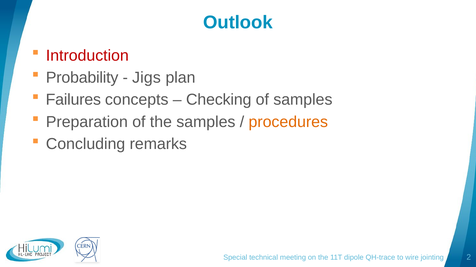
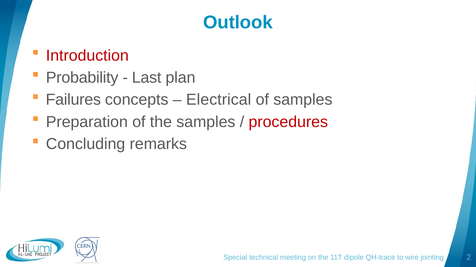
Jigs: Jigs -> Last (147, 78)
Checking: Checking -> Electrical (219, 100)
procedures colour: orange -> red (288, 122)
